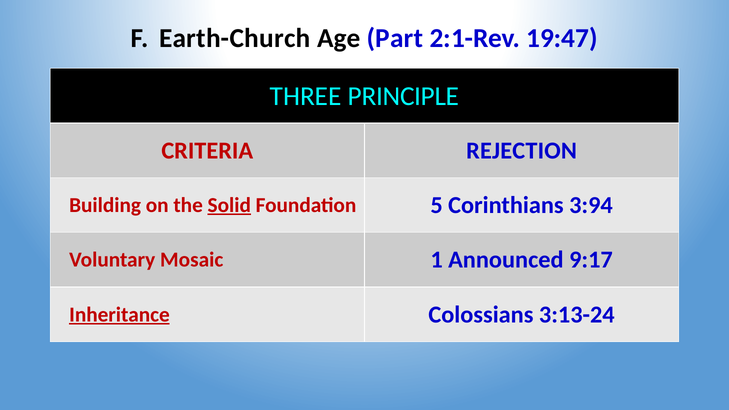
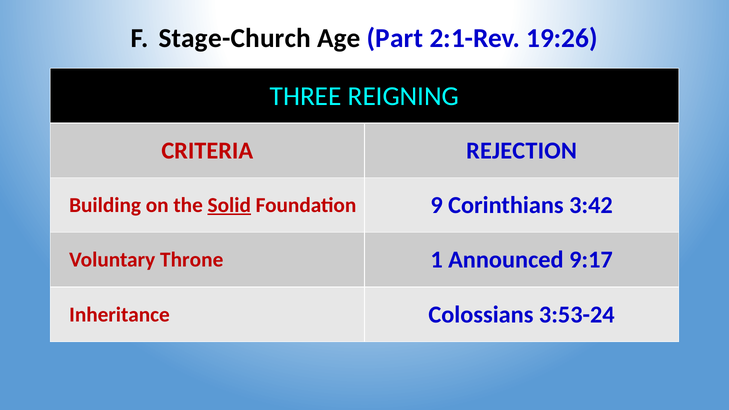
Earth-Church: Earth-Church -> Stage-Church (235, 38)
19:47: 19:47 -> 19:26 (562, 38)
PRINCIPLE: PRINCIPLE -> REIGNING (403, 96)
5: 5 -> 9 (437, 205)
3:94: 3:94 -> 3:42 (591, 205)
Mosaic: Mosaic -> Throne (192, 260)
Inheritance underline: present -> none (119, 315)
3:13-24: 3:13-24 -> 3:53-24 (577, 315)
